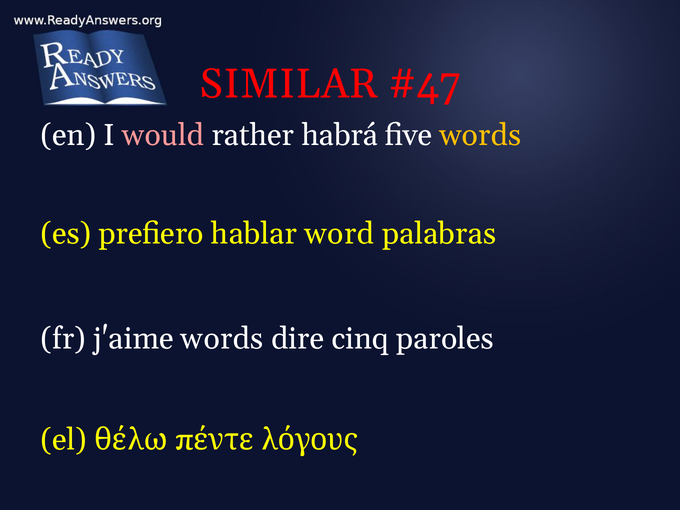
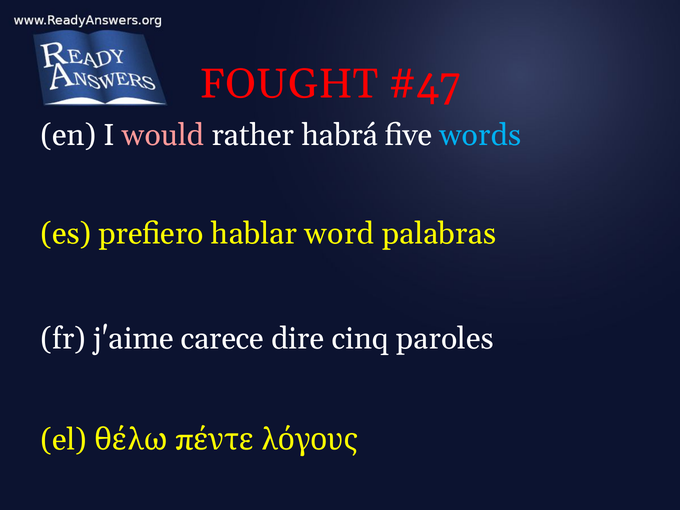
SIMILAR: SIMILAR -> FOUGHT (289, 84)
words colour: yellow -> light blue (480, 135)
j'aime words: words -> carece (222, 339)
